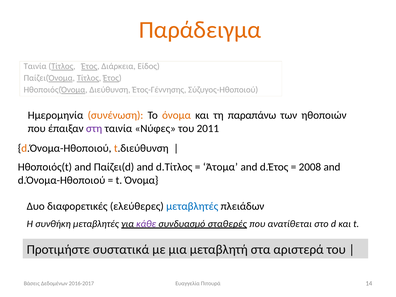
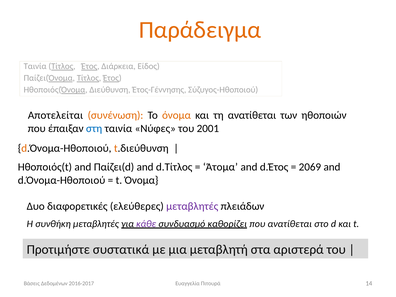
Ημερομηνία: Ημερομηνία -> Αποτελείται (56, 115)
τη παραπάνω: παραπάνω -> ανατίθεται (252, 115)
στη colour: purple -> blue (94, 129)
2011: 2011 -> 2001 (208, 129)
2008: 2008 -> 2069 (310, 167)
μεταβλητές colour: blue -> purple (192, 206)
σταθερές: σταθερές -> καθορίζει (227, 224)
